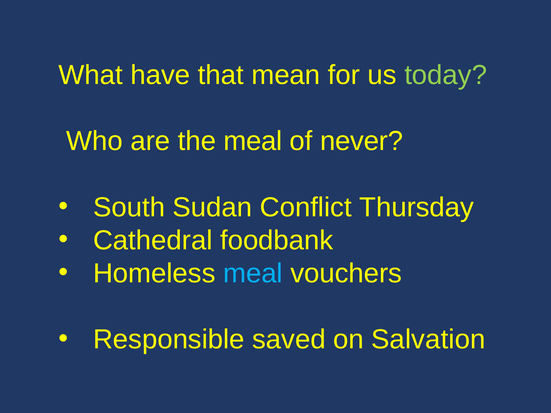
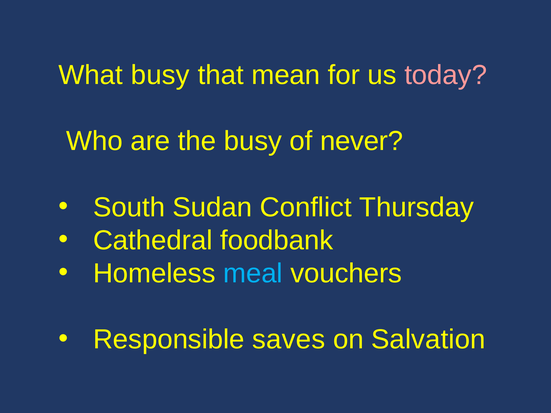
What have: have -> busy (160, 75)
today colour: light green -> pink (446, 75)
the meal: meal -> busy (253, 141)
saved: saved -> saves (289, 340)
